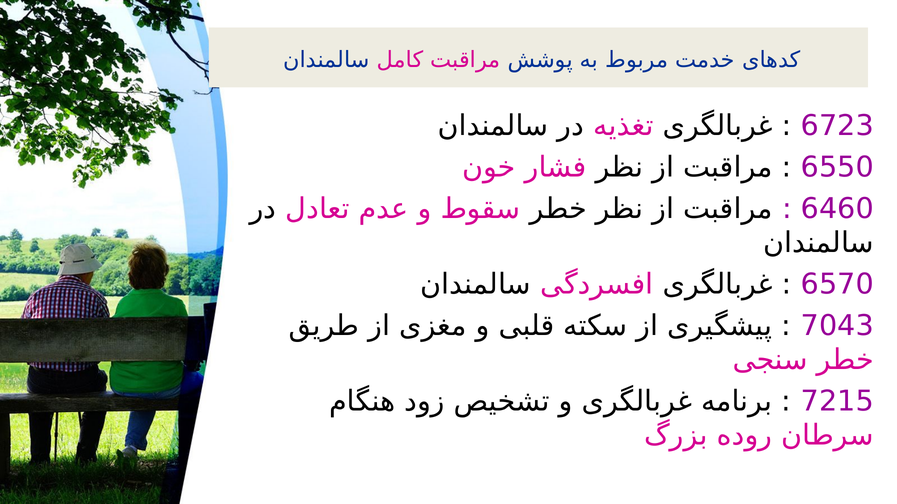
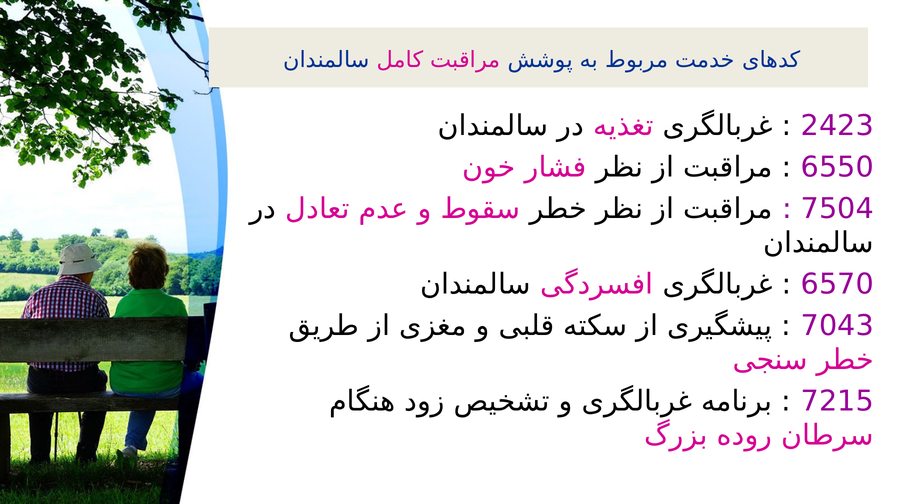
6723: 6723 -> 2423 (837, 126)
6460: 6460 -> 7504 (837, 209)
